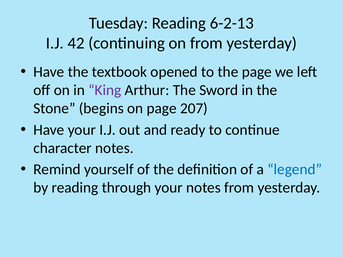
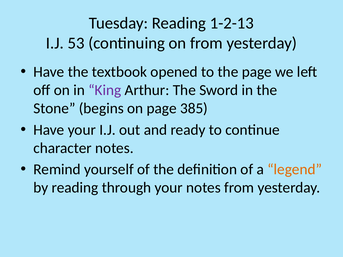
6-2-13: 6-2-13 -> 1-2-13 (232, 23)
42: 42 -> 53 (76, 43)
207: 207 -> 385 (194, 109)
legend colour: blue -> orange (295, 170)
